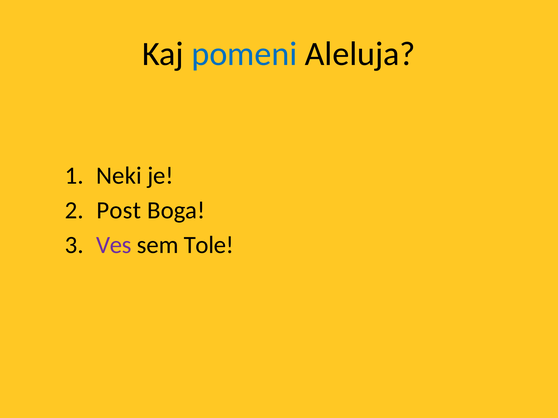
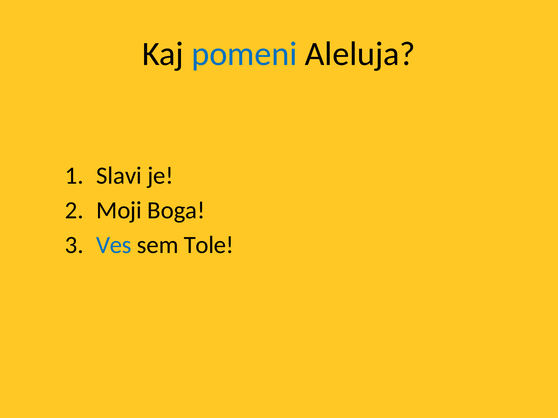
Neki: Neki -> Slavi (119, 176)
Post: Post -> Moji (119, 211)
Ves colour: purple -> blue (114, 245)
